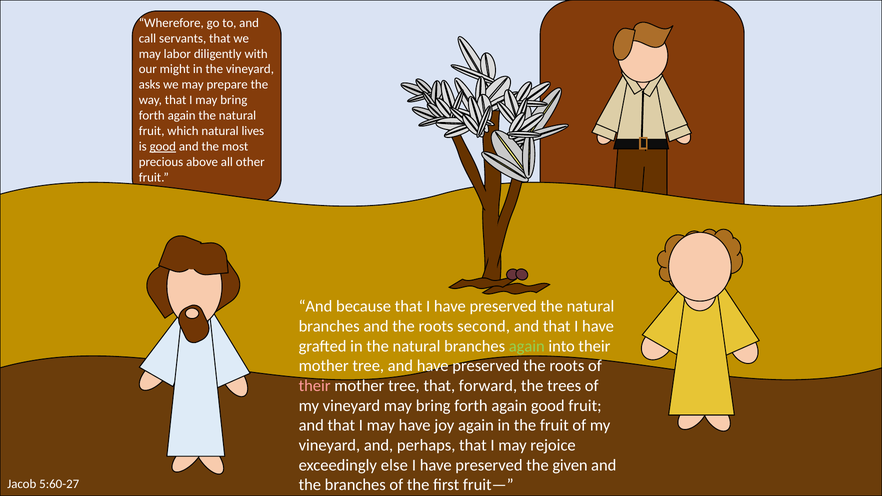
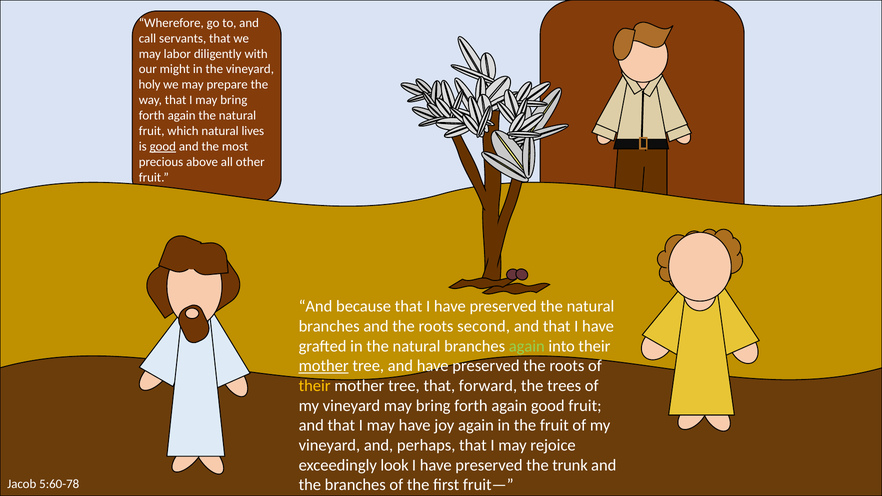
asks: asks -> holy (150, 85)
mother underline: none -> present (324, 366)
their colour: pink -> yellow (315, 386)
else: else -> look (395, 465)
given: given -> trunk (570, 465)
5:60-27: 5:60-27 -> 5:60-78 (59, 484)
